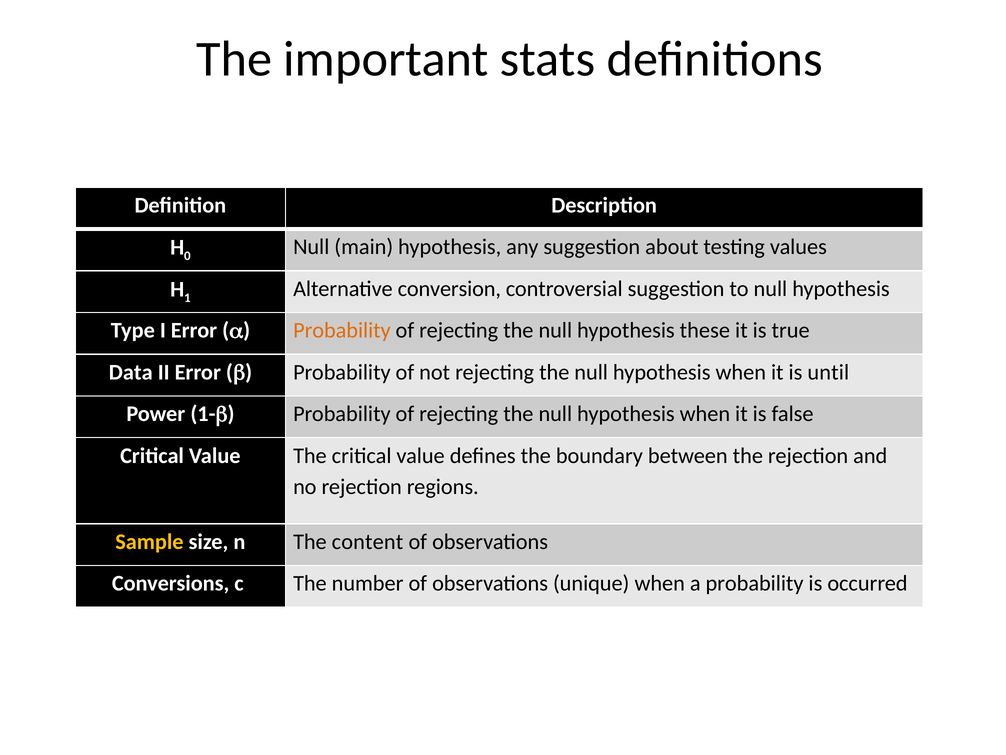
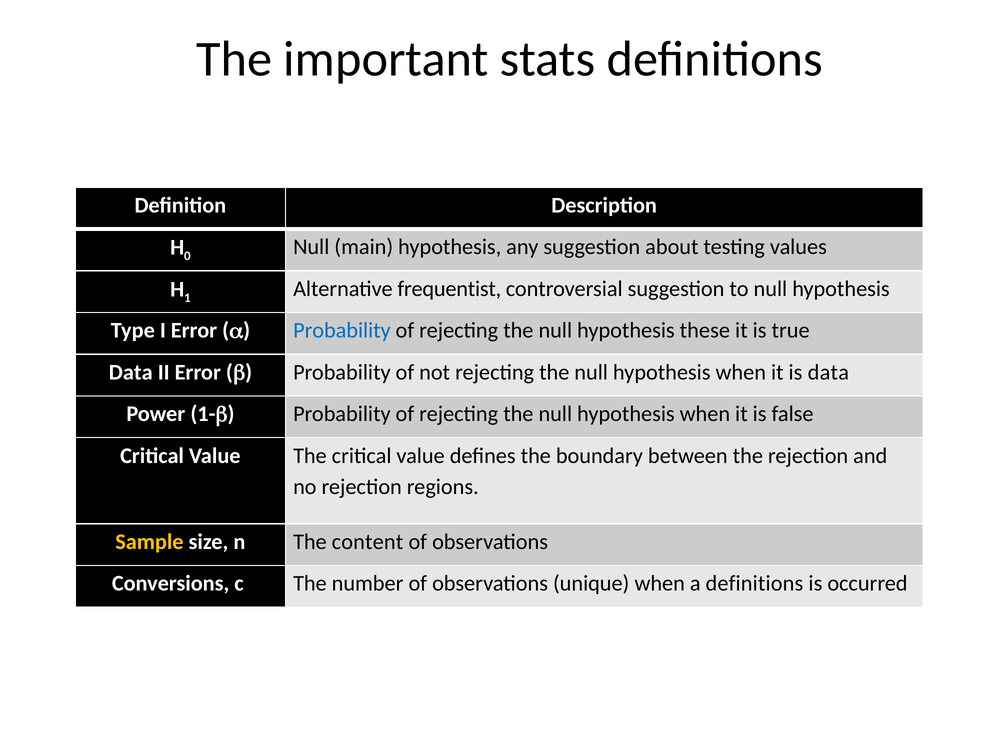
conversion: conversion -> frequentist (449, 289)
Probability colour: orange -> blue (342, 330)
is until: until -> data (828, 372)
a probability: probability -> definitions (754, 583)
